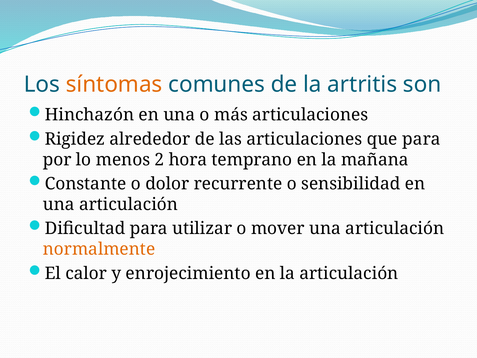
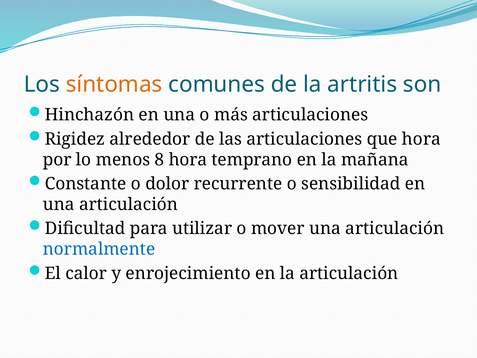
que para: para -> hora (421, 139)
2: 2 -> 8 (159, 160)
normalmente colour: orange -> blue (99, 249)
